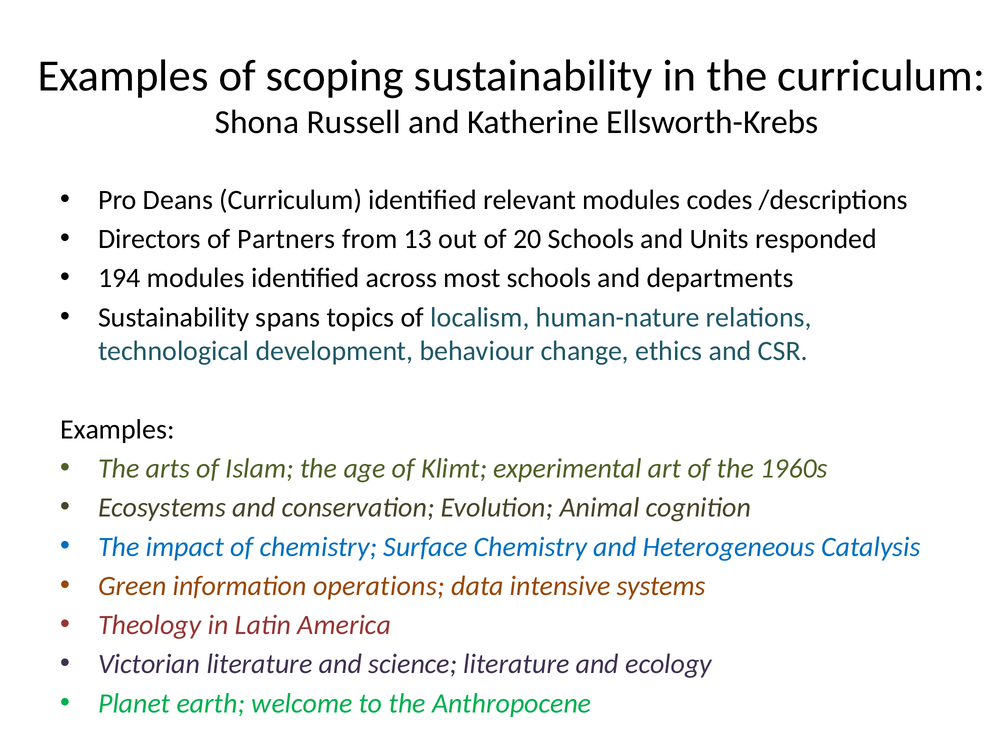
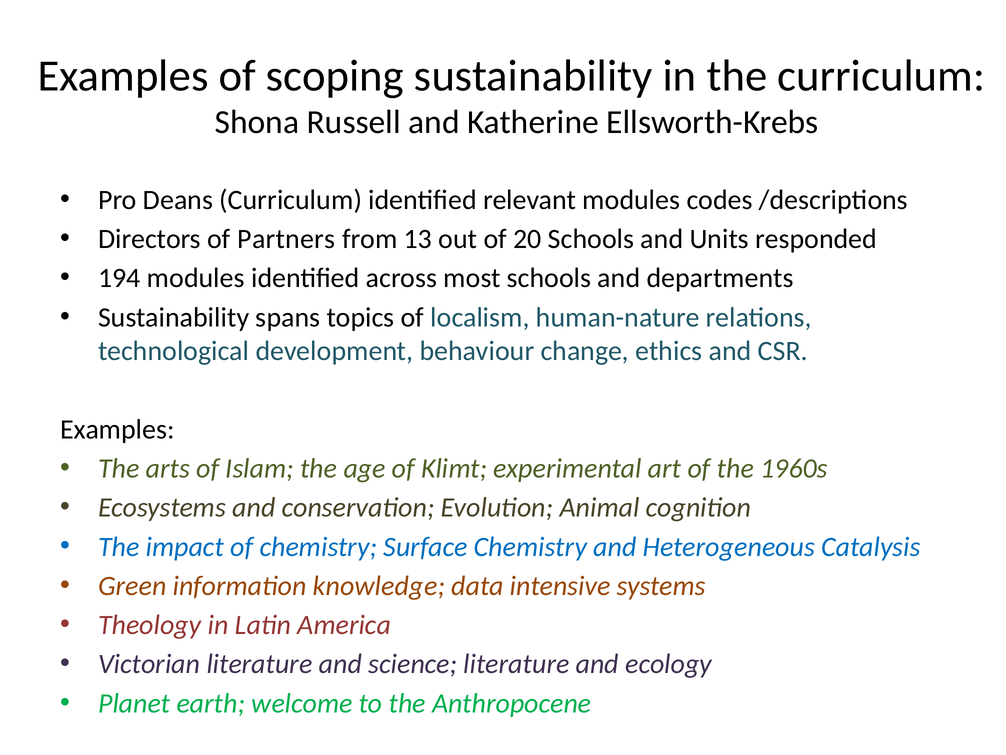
operations: operations -> knowledge (379, 586)
